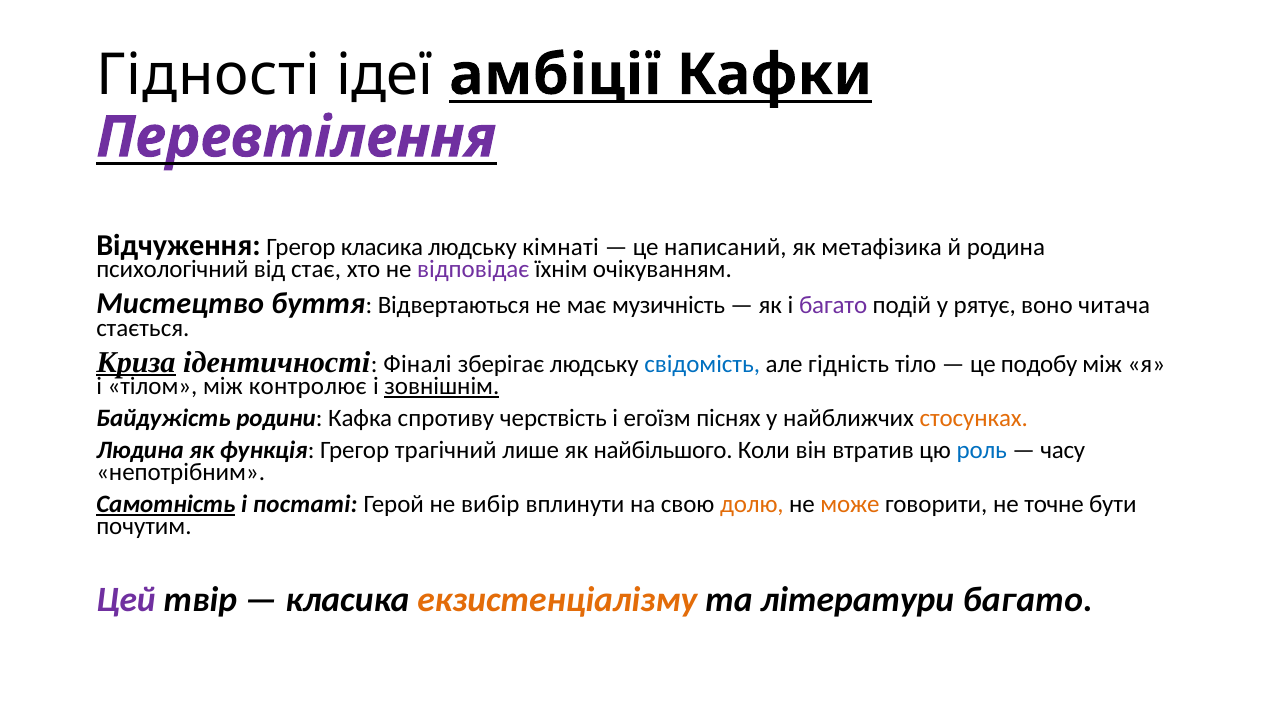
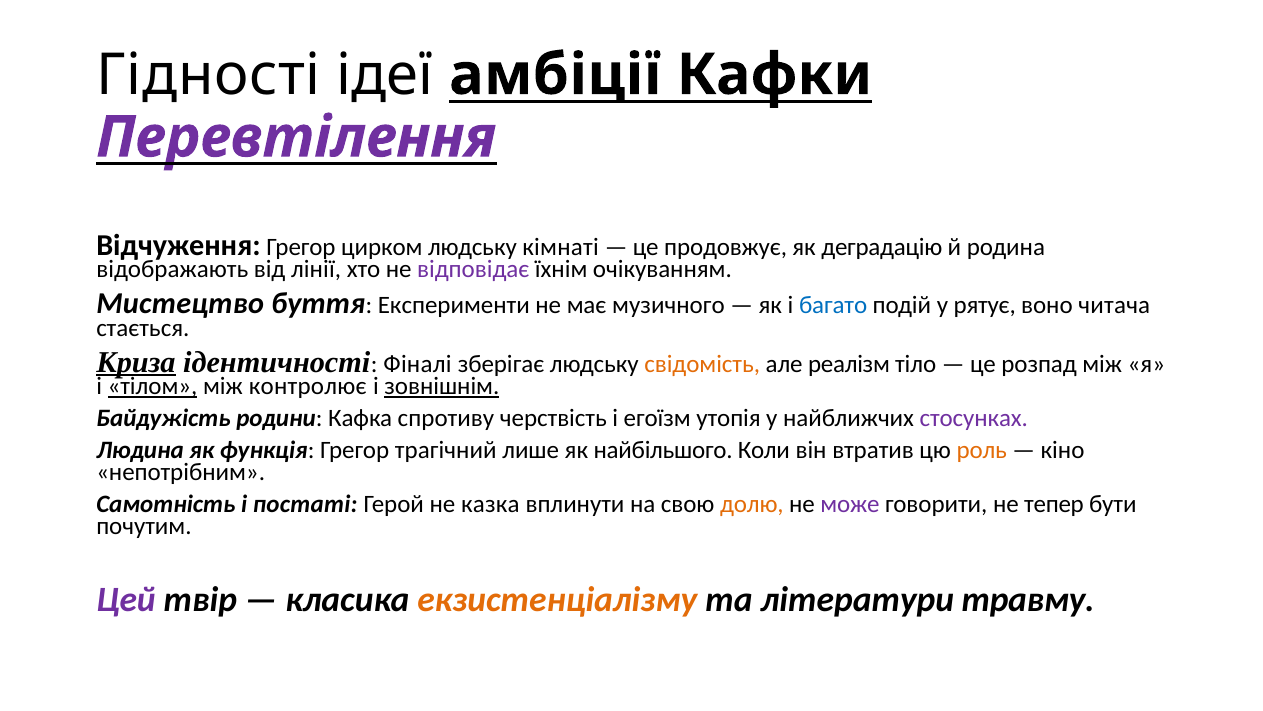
Грегор класика: класика -> цирком (382, 247)
написаний: написаний -> продовжує (726, 247)
метафізика: метафізика -> деградацію (882, 247)
психологічний: психологічний -> відображають (172, 270)
стає: стає -> лінії (316, 270)
Відвертаються: Відвертаються -> Експерименти (454, 305)
музичність: музичність -> музичного (668, 305)
багато colour: purple -> blue (833, 305)
свідомість colour: blue -> orange (702, 363)
гідність: гідність -> реалізм (849, 363)
подобу: подобу -> розпад (1039, 363)
тілом underline: none -> present (152, 386)
піснях: піснях -> утопія (729, 418)
стосунках colour: orange -> purple (974, 418)
роль colour: blue -> orange (982, 450)
часу: часу -> кіно (1063, 450)
Самотність underline: present -> none (166, 504)
вибір: вибір -> казка (490, 504)
може colour: orange -> purple (850, 504)
точне: точне -> тепер (1054, 504)
літератури багато: багато -> травму (1028, 599)
